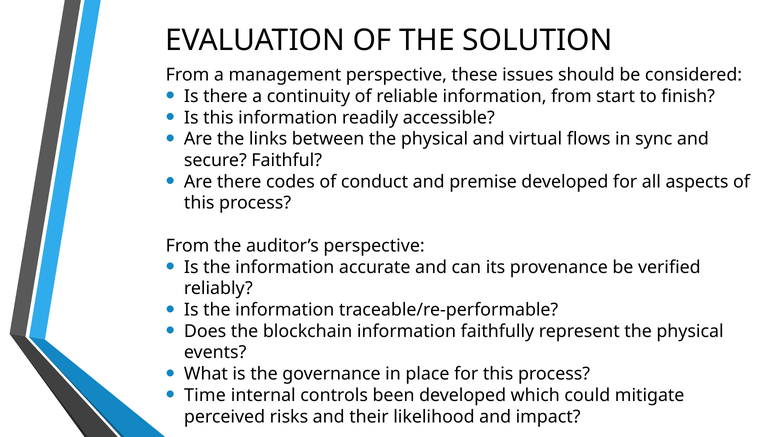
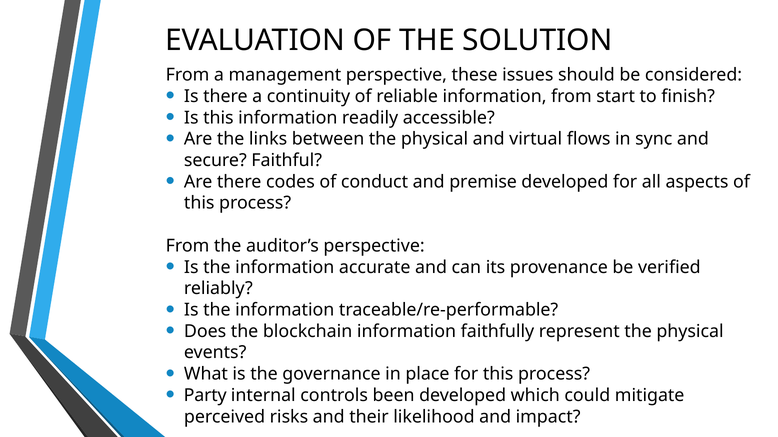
Time: Time -> Party (205, 396)
